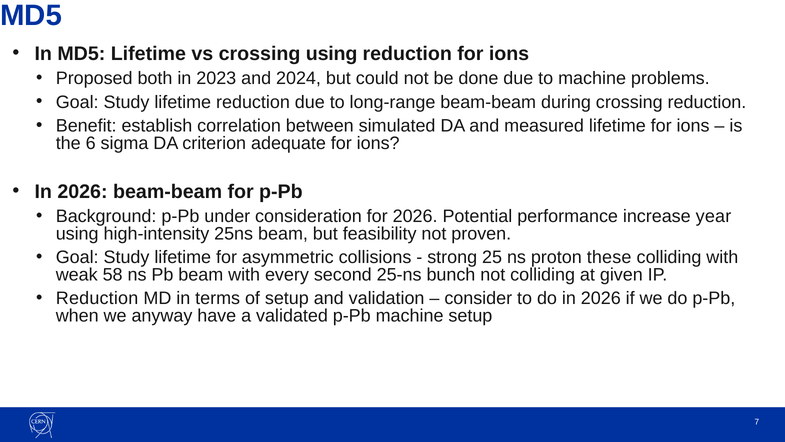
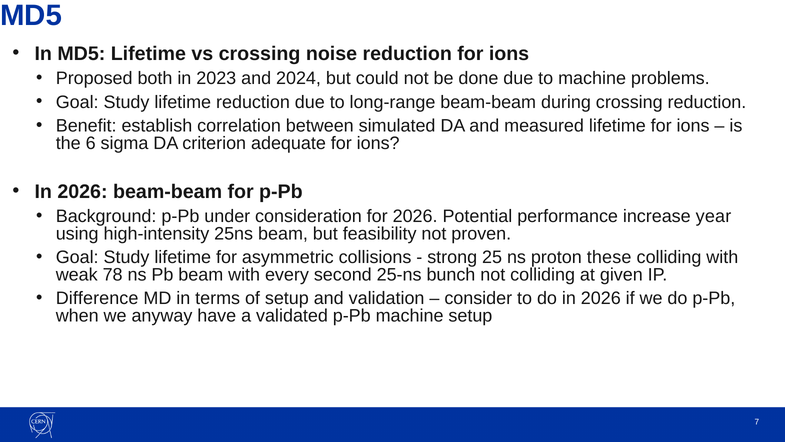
crossing using: using -> noise (332, 54)
58: 58 -> 78 (113, 274)
Reduction: Reduction -> Difference (97, 298)
